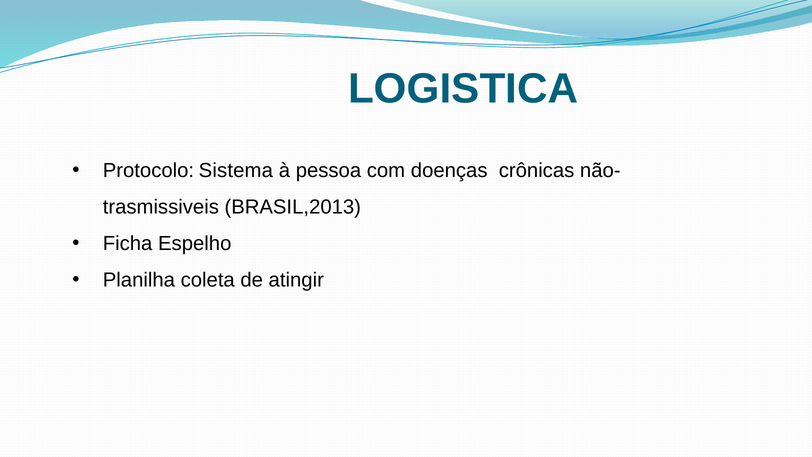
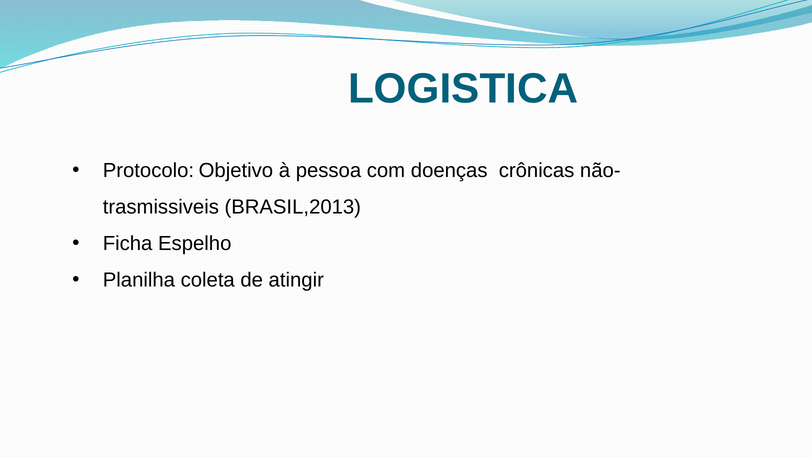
Sistema: Sistema -> Objetivo (236, 170)
